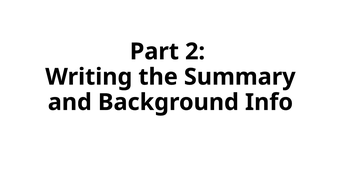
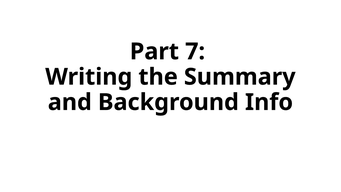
2: 2 -> 7 (195, 52)
